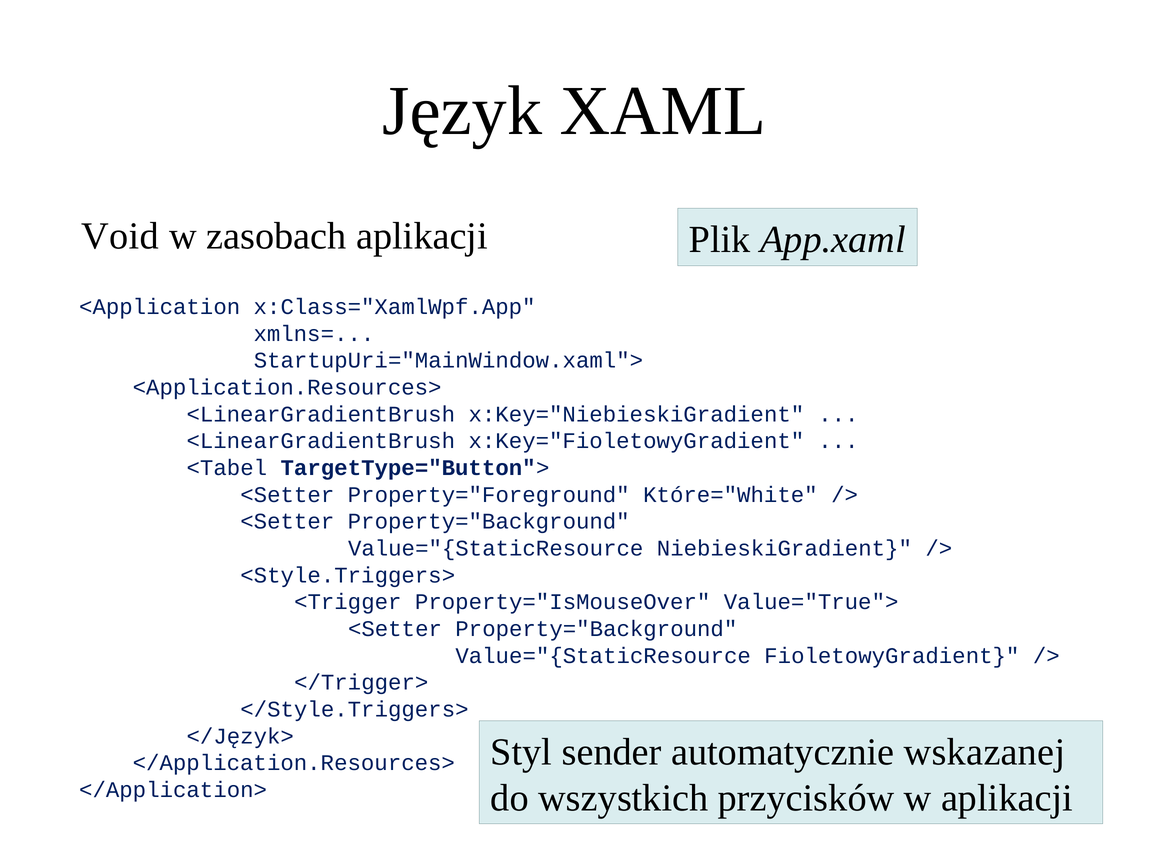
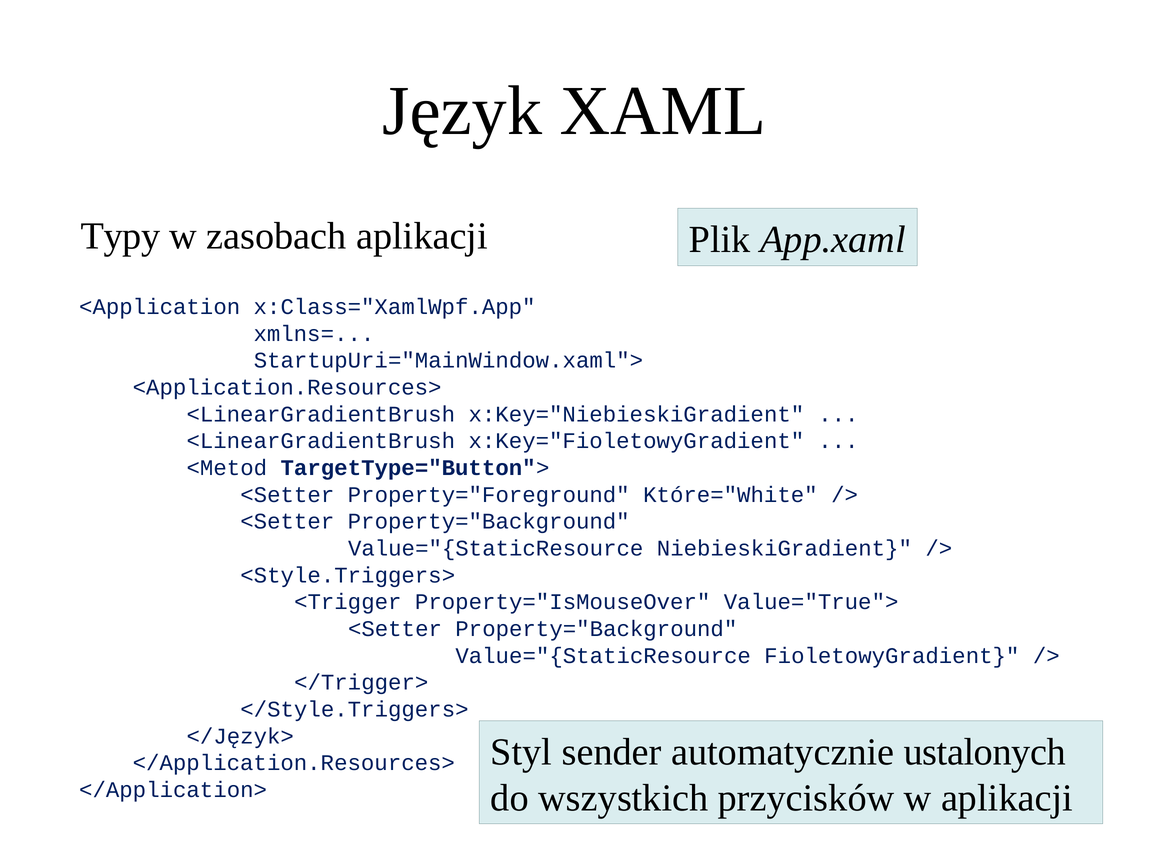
Void: Void -> Typy (120, 236)
<Tabel: <Tabel -> <Metod (227, 468)
wskazanej: wskazanej -> ustalonych (985, 752)
